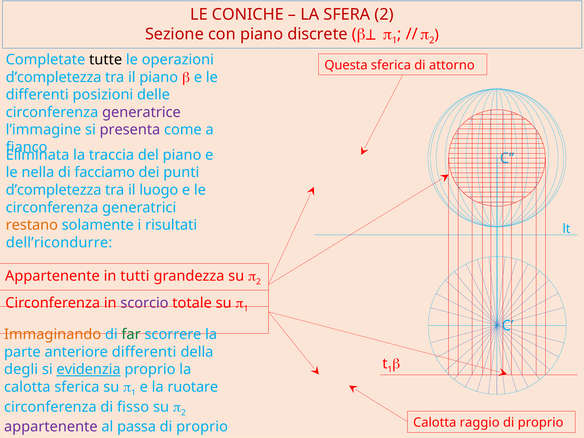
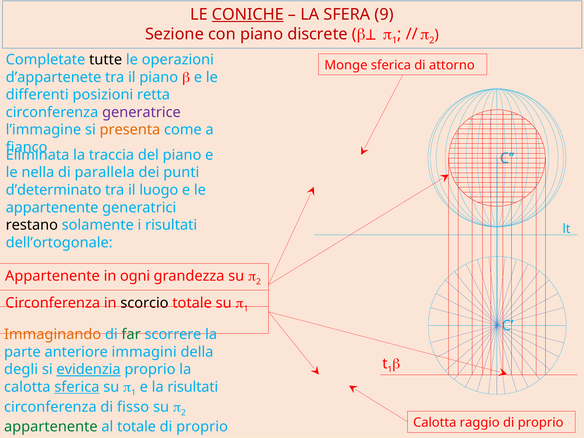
CONICHE underline: none -> present (248, 15)
SFERA 2: 2 -> 9 (384, 15)
Questa: Questa -> Monge (346, 65)
d’completezza: d’completezza -> d’appartenete (54, 77)
delle: delle -> retta (154, 95)
presenta colour: purple -> orange (130, 130)
facciamo: facciamo -> parallela (105, 172)
d’completezza: d’completezza -> d’determinato (54, 190)
circonferenza: circonferenza -> appartenente (52, 208)
restano colour: orange -> black (32, 225)
dell’ricondurre: dell’ricondurre -> dell’ortogonale (59, 243)
tutti: tutti -> ogni (135, 276)
scorcio colour: purple -> black (144, 303)
anteriore differenti: differenti -> immagini (144, 352)
sferica underline: none -> present (77, 387)
la ruotare: ruotare -> risultati (193, 387)
appartenente colour: purple -> green (51, 427)
al passa: passa -> totale (137, 427)
